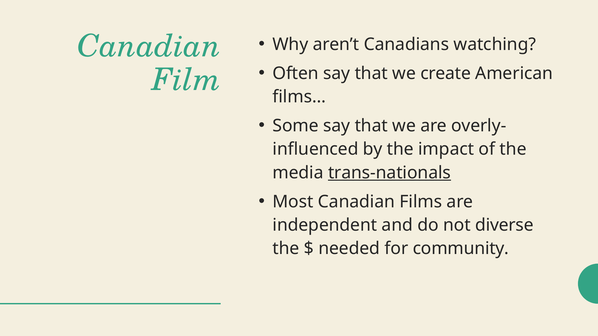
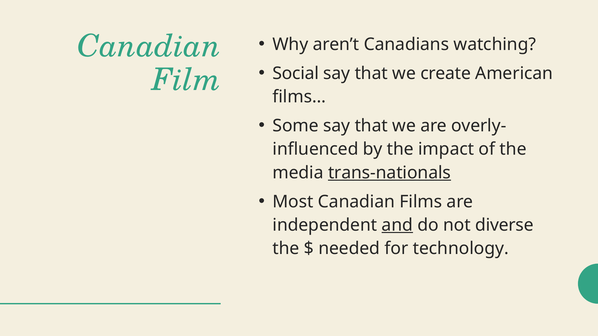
Often: Often -> Social (296, 73)
and underline: none -> present (397, 225)
community: community -> technology (461, 249)
